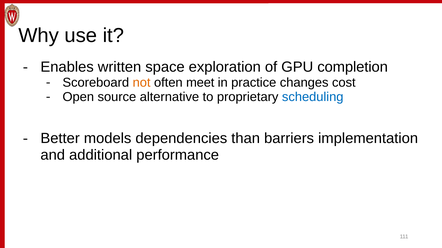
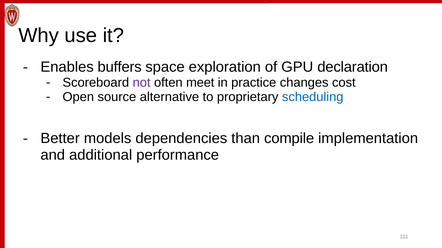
written: written -> buffers (120, 67)
completion: completion -> declaration (353, 67)
not colour: orange -> purple (142, 83)
barriers: barriers -> compile (289, 139)
